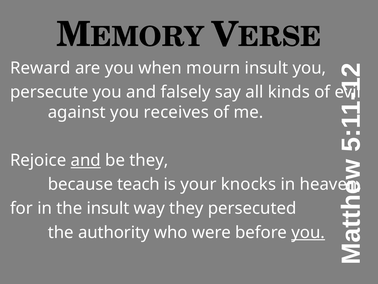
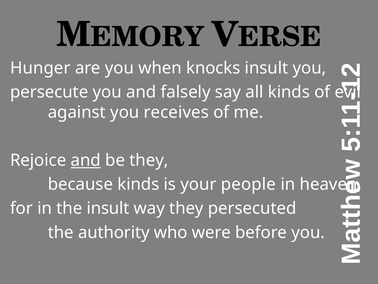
Reward: Reward -> Hunger (40, 68)
mourn: mourn -> knocks (213, 68)
because teach: teach -> kinds (138, 184)
knocks: knocks -> people (248, 184)
you underline: present -> none (308, 232)
